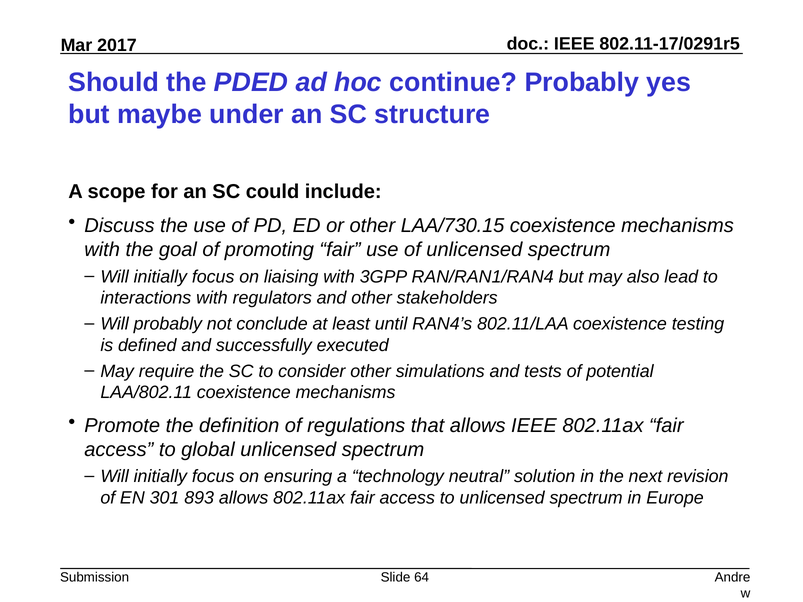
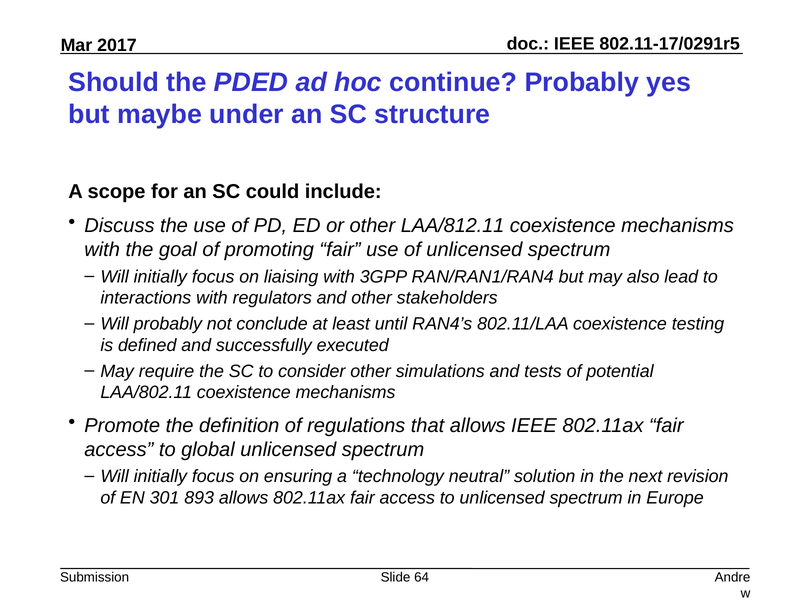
LAA/730.15: LAA/730.15 -> LAA/812.11 (453, 226)
